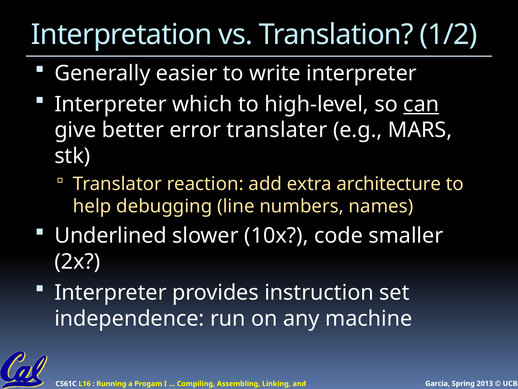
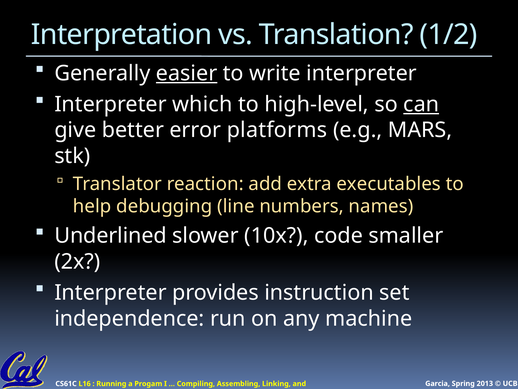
easier underline: none -> present (187, 73)
translater: translater -> platforms (277, 130)
architecture: architecture -> executables (389, 184)
